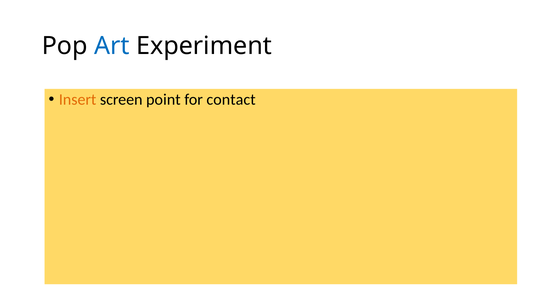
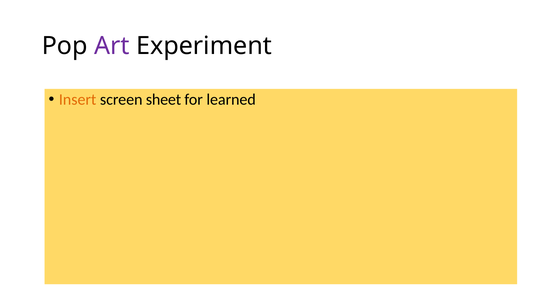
Art colour: blue -> purple (112, 46)
point: point -> sheet (163, 99)
contact: contact -> learned (231, 99)
